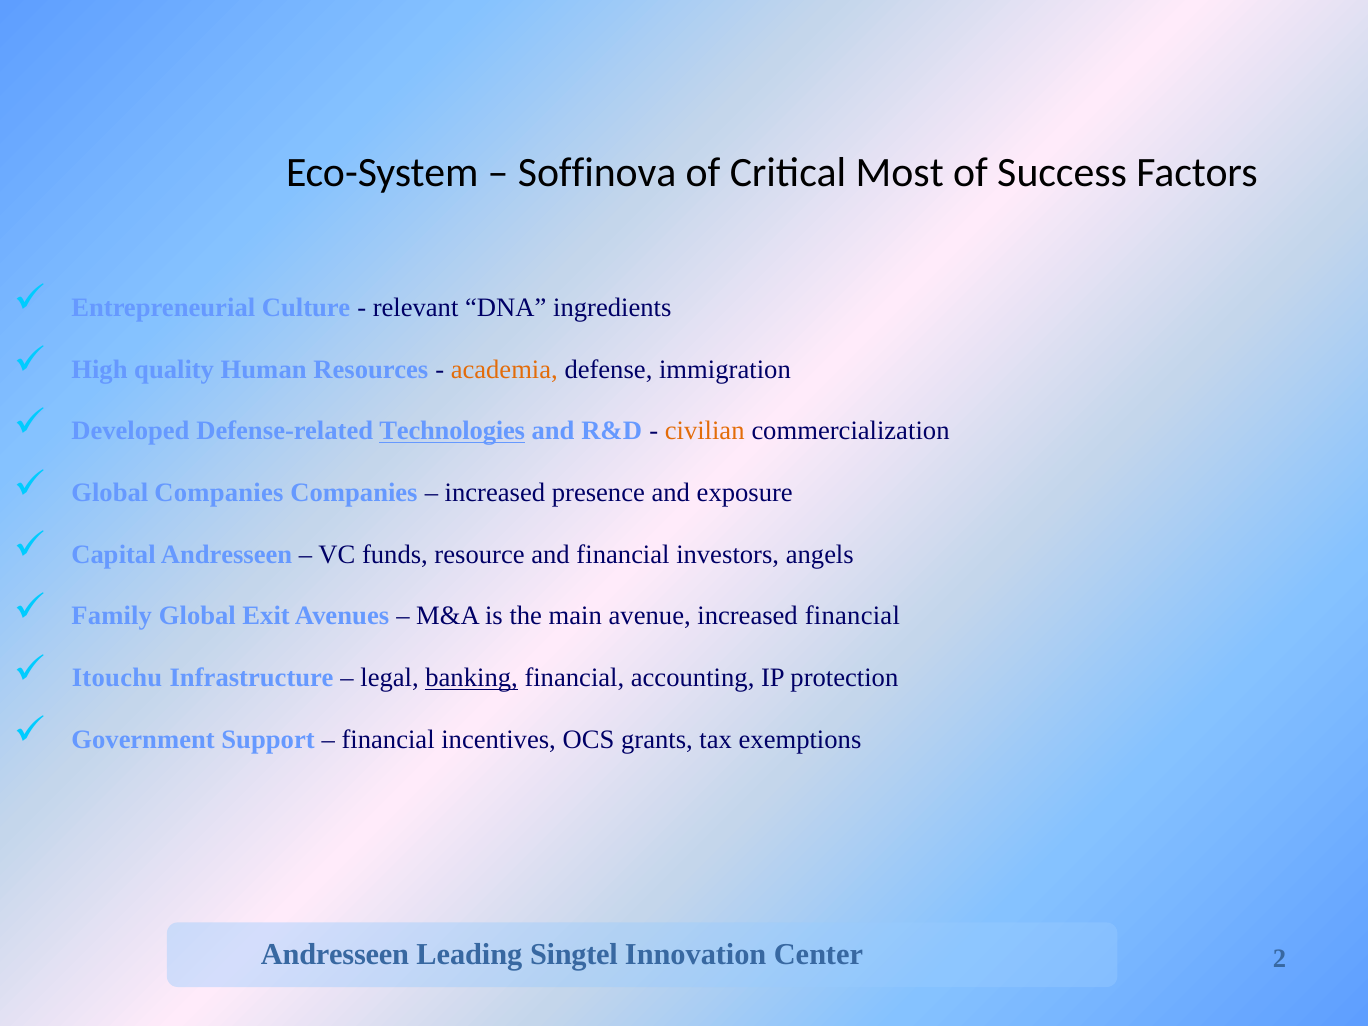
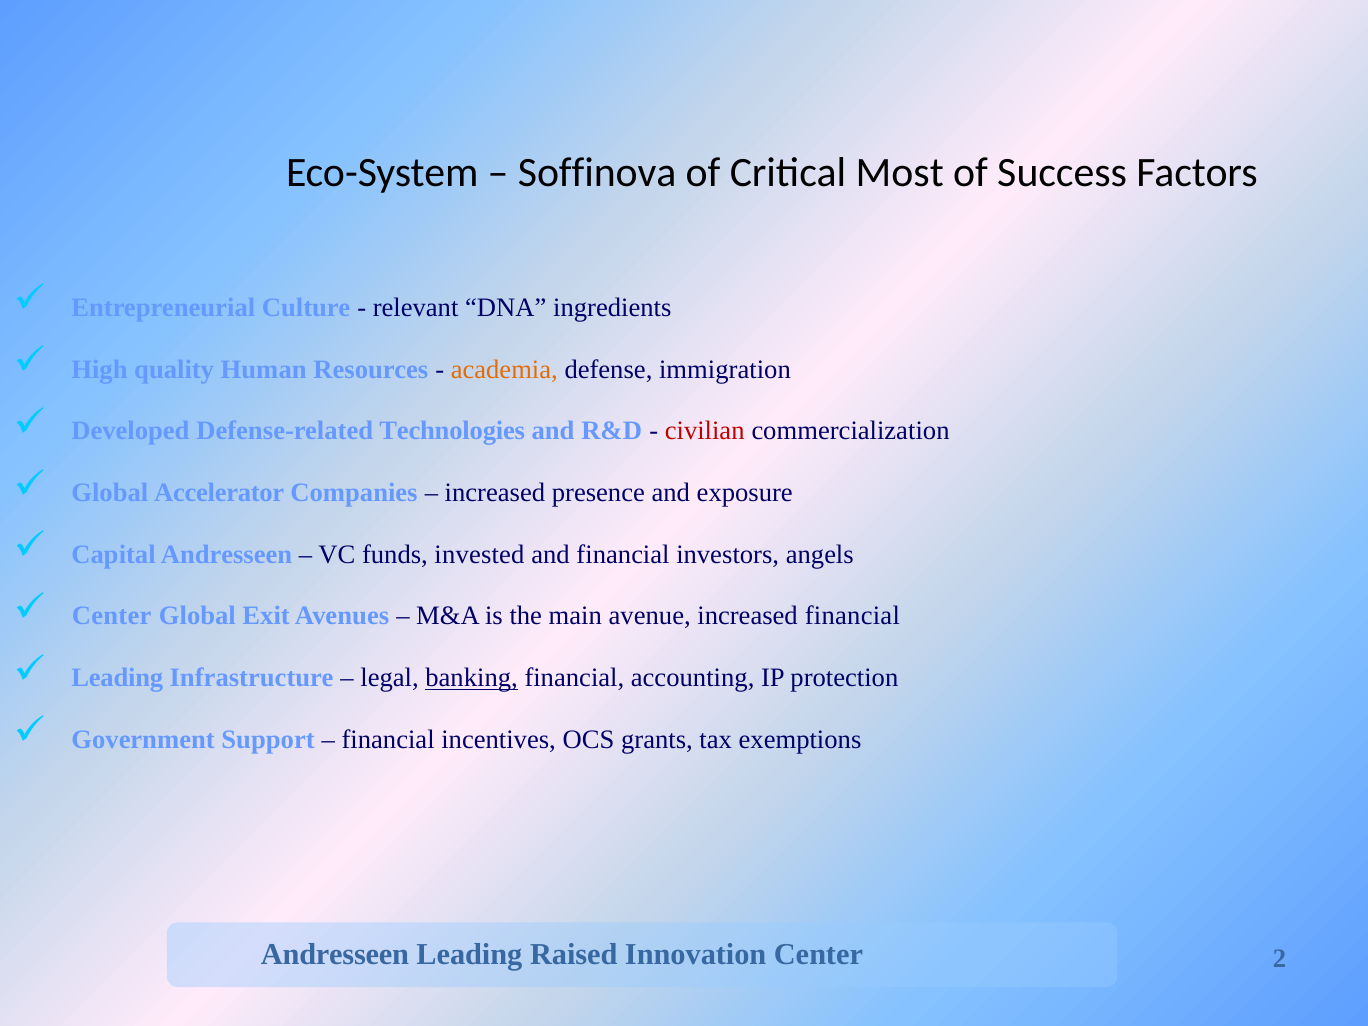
Technologies underline: present -> none (452, 431)
civilian colour: orange -> red (705, 431)
Global Companies: Companies -> Accelerator (219, 493)
resource: resource -> invested (479, 554)
Family: Family -> Center (112, 616)
Itouchu: Itouchu -> Leading (117, 678)
Singtel: Singtel -> Raised (574, 954)
